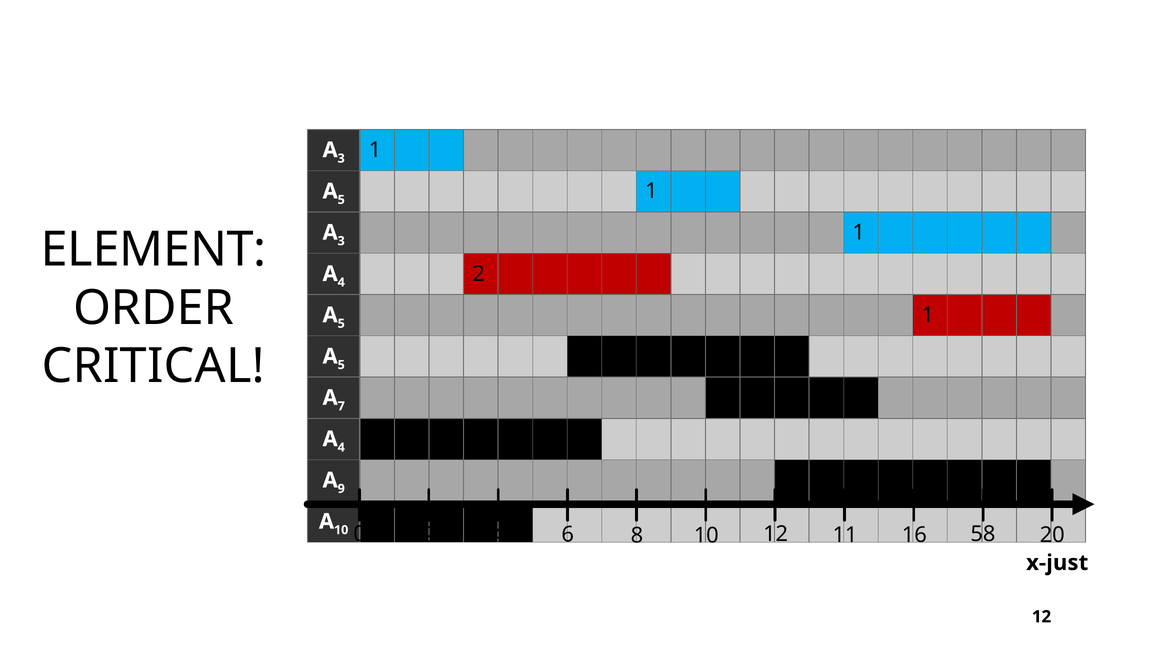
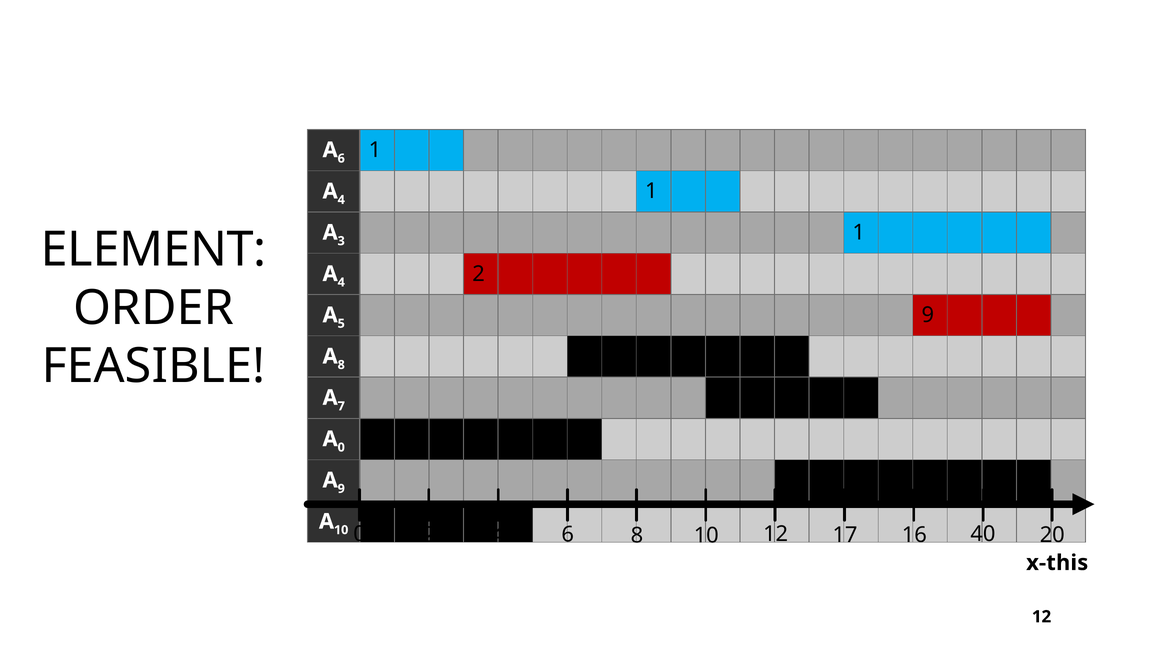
3: 3 -> 6 (341, 158)
5: 5 -> 4 (341, 200)
1: 1 -> 9 (928, 315)
5: 5 -> 8 (341, 365)
CRITICAL: CRITICAL -> FEASIBLE (153, 366)
4: 4 -> 0 (341, 447)
11: 11 -> 17 (845, 535)
58: 58 -> 40 (983, 534)
x-just: x-just -> x-this (1057, 563)
